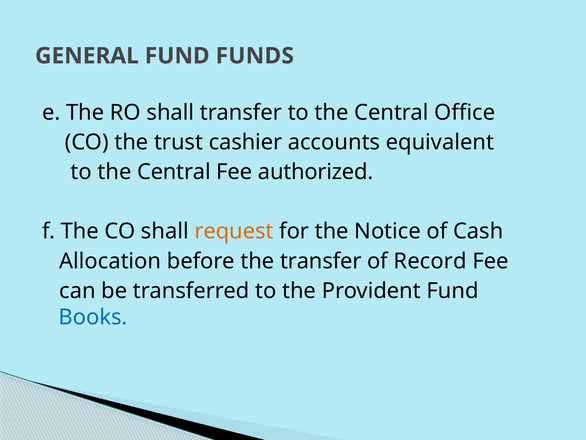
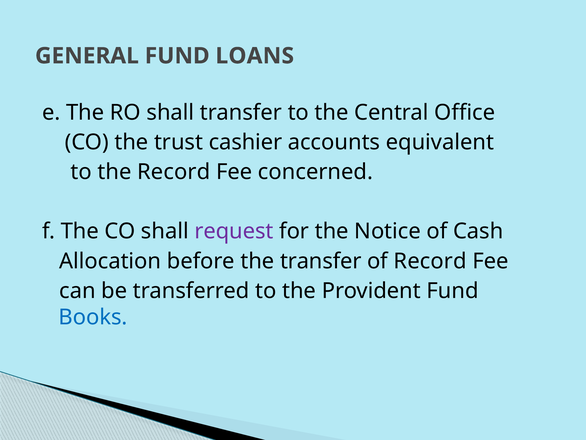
FUNDS: FUNDS -> LOANS (255, 56)
Central: Central -> Record (174, 172)
authorized: authorized -> concerned (316, 172)
request colour: orange -> purple (234, 231)
